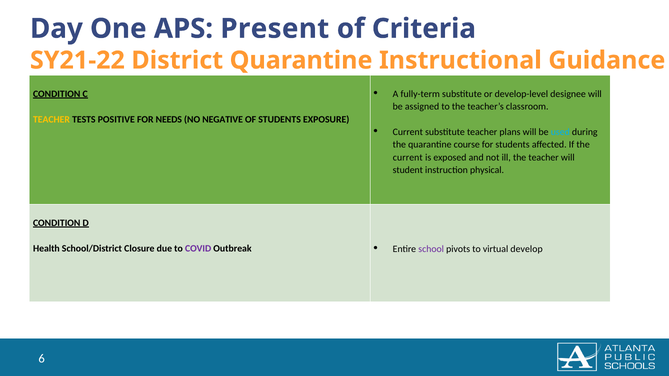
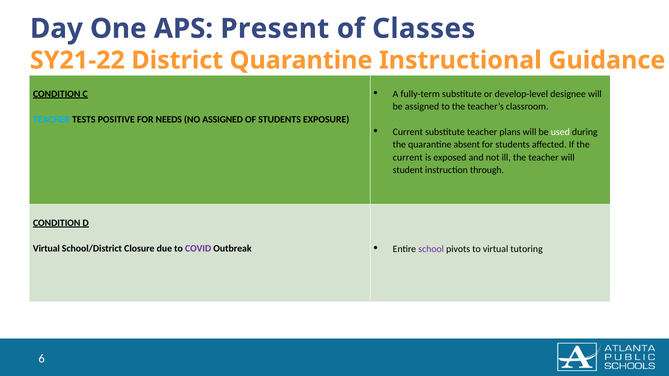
Criteria: Criteria -> Classes (424, 29)
TEACHER colour: yellow -> light blue (51, 119)
NO NEGATIVE: NEGATIVE -> ASSIGNED (223, 119)
used colour: light blue -> white (560, 132)
course: course -> absent (467, 145)
physical: physical -> through (487, 170)
Health: Health -> Virtual (46, 249)
develop: develop -> tutoring (527, 249)
